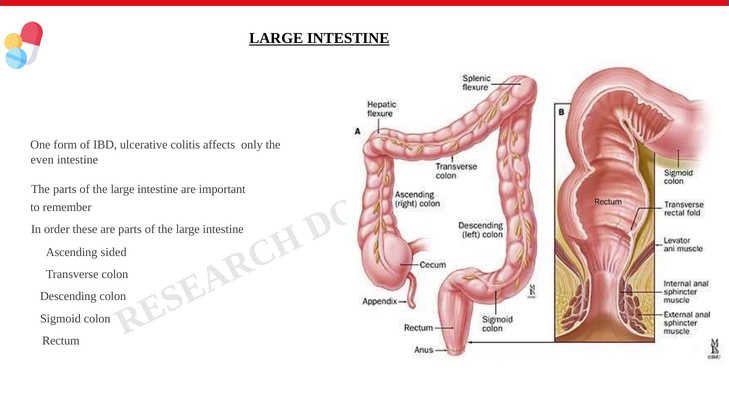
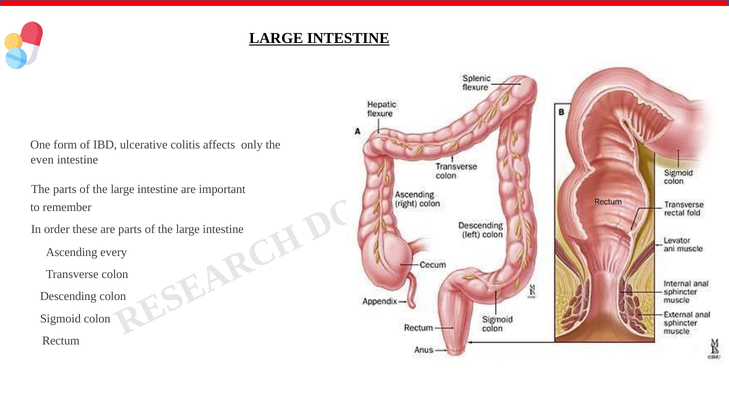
sided: sided -> every (114, 252)
